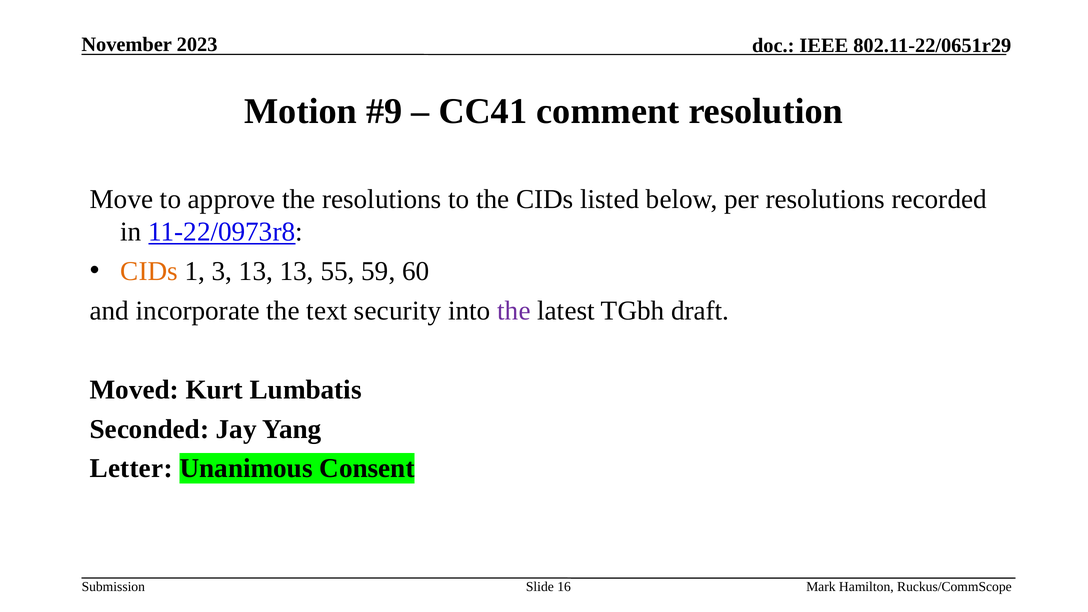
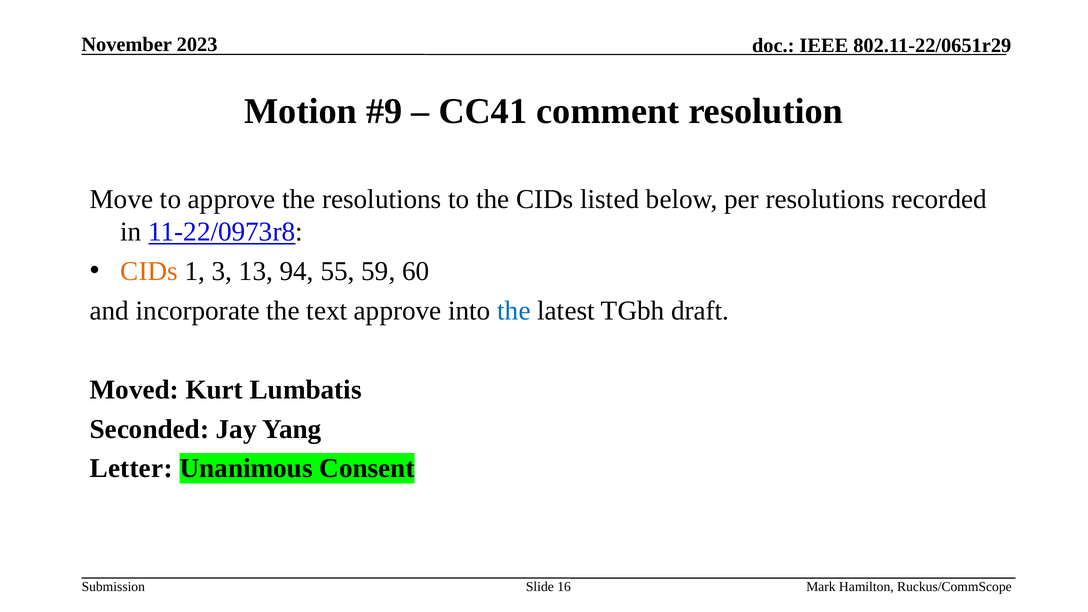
13 13: 13 -> 94 (297, 271)
text security: security -> approve (398, 311)
the colour: purple -> blue (514, 311)
